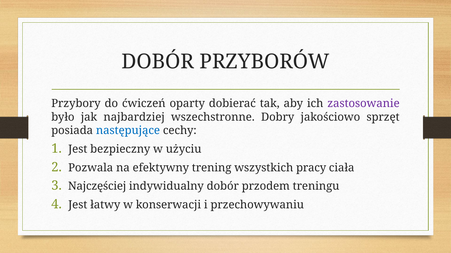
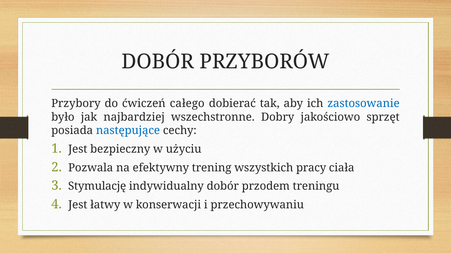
oparty: oparty -> całego (187, 104)
zastosowanie colour: purple -> blue (364, 104)
Najczęściej: Najczęściej -> Stymulację (97, 187)
